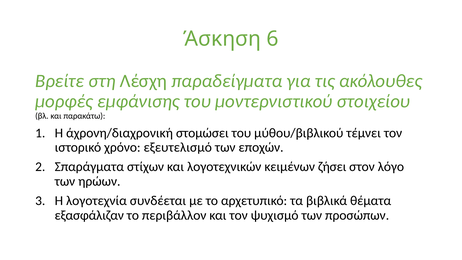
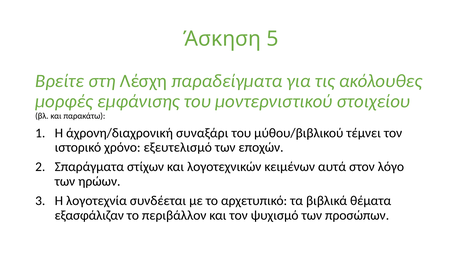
6: 6 -> 5 (273, 39)
στομώσει: στομώσει -> συναξάρι (202, 133)
ζήσει: ζήσει -> αυτά (332, 167)
